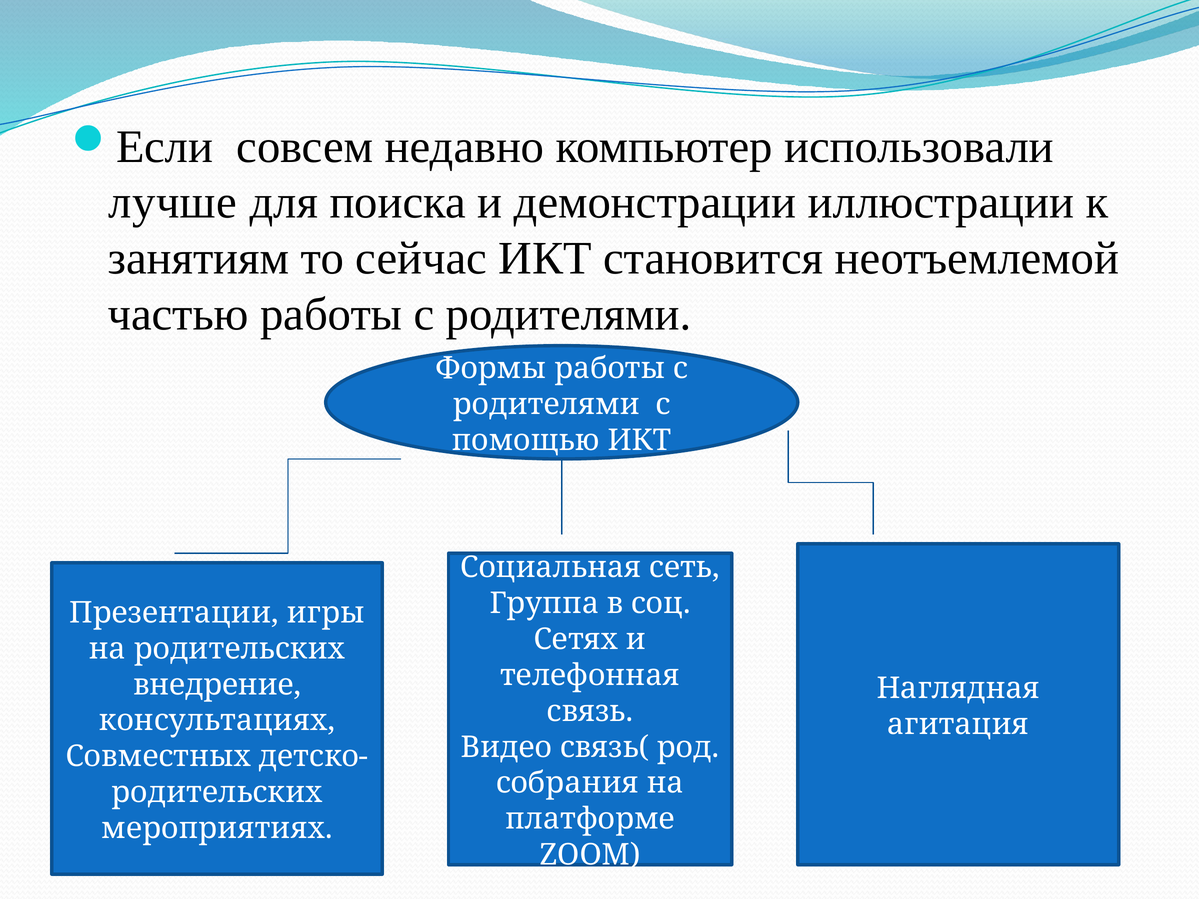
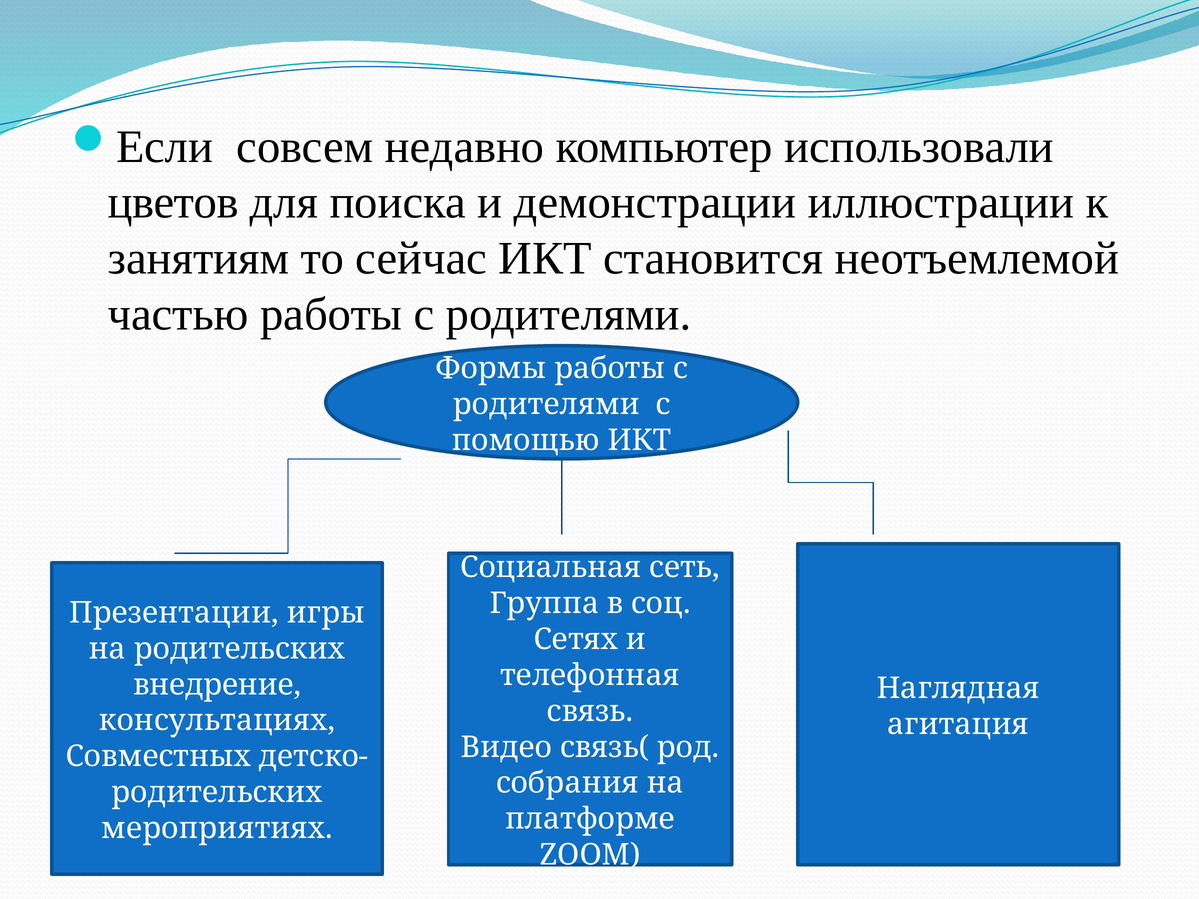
лучше: лучше -> цветов (173, 203)
